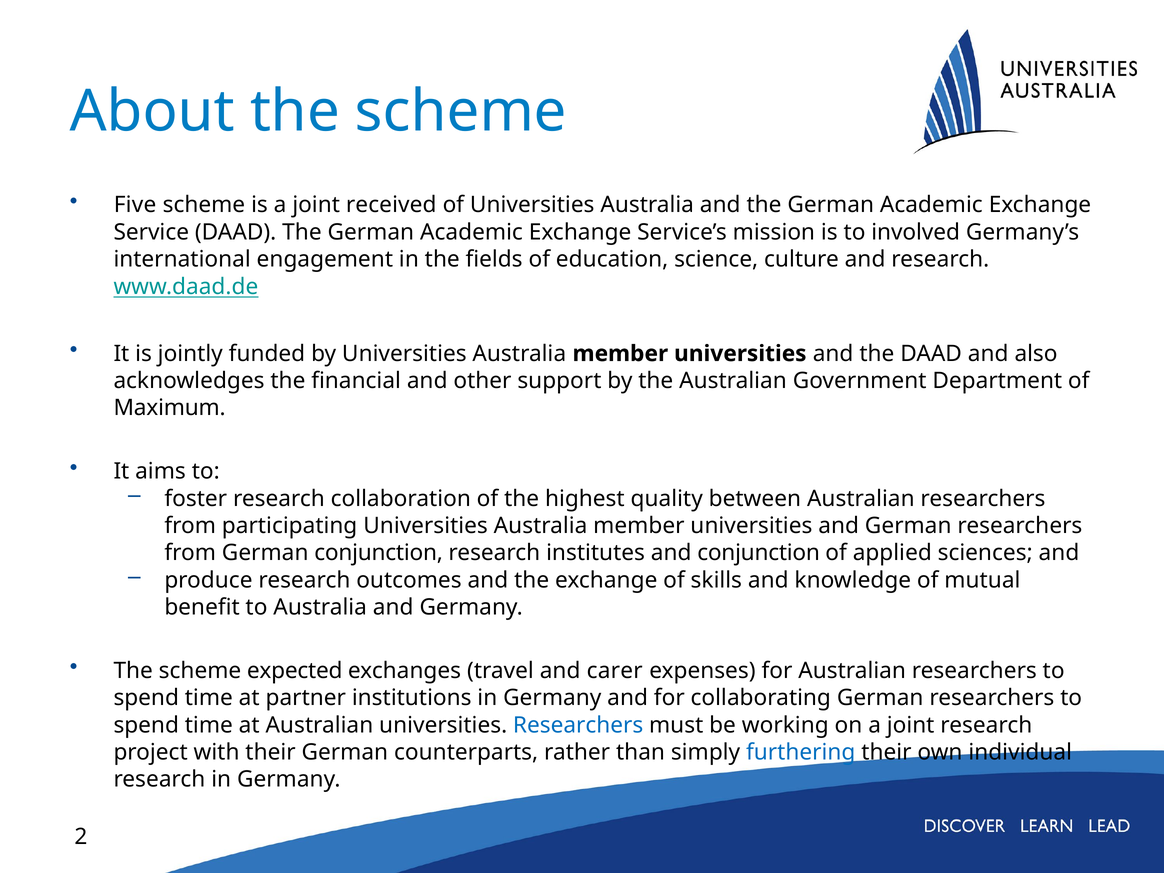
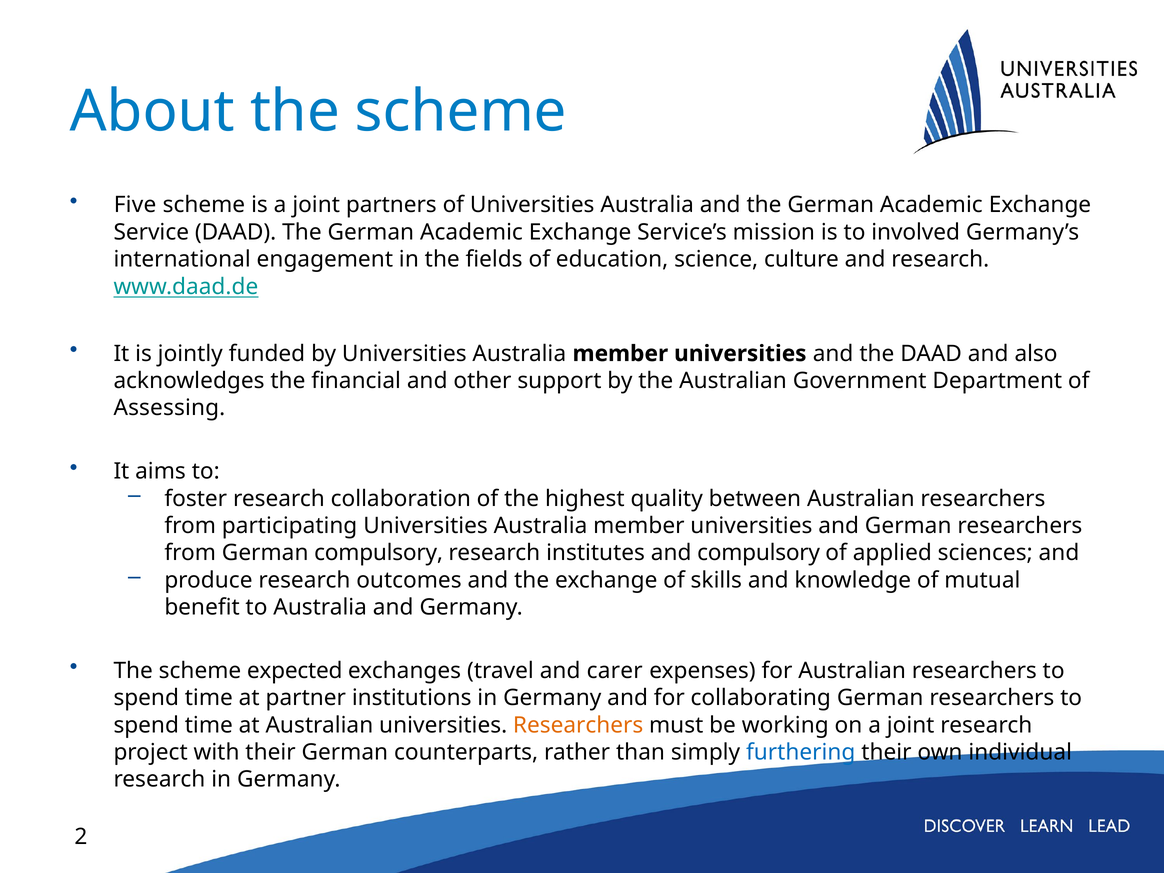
received: received -> partners (391, 205)
Maximum: Maximum -> Assessing (169, 408)
German conjunction: conjunction -> compulsory (379, 553)
and conjunction: conjunction -> compulsory (759, 553)
Researchers colour: blue -> orange (578, 725)
